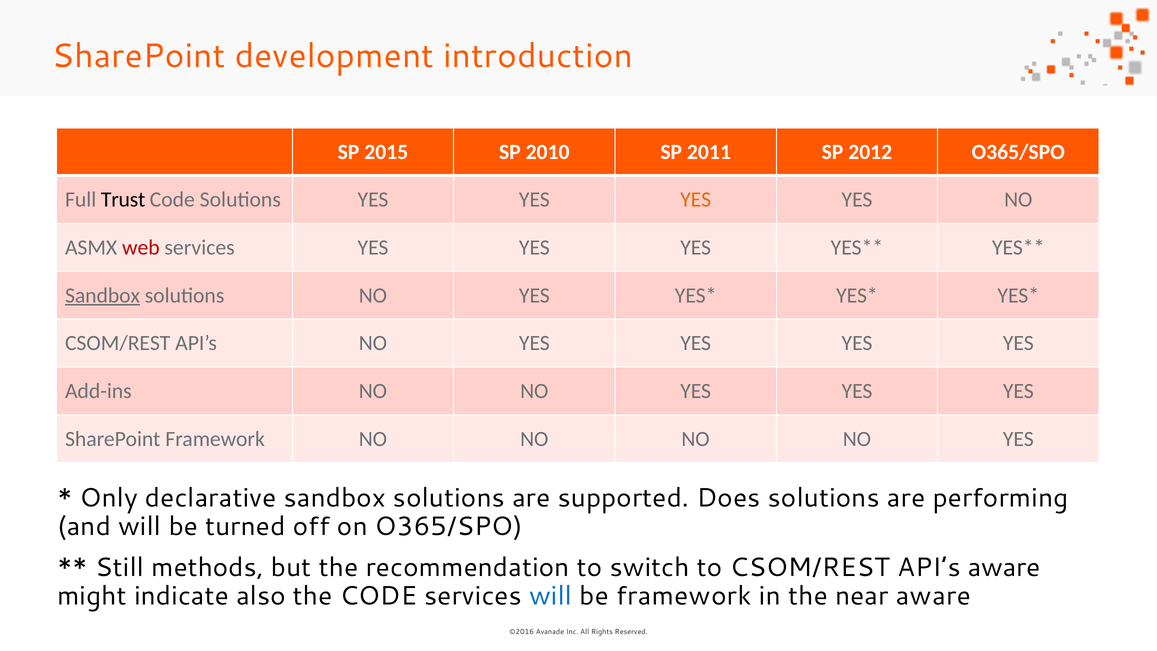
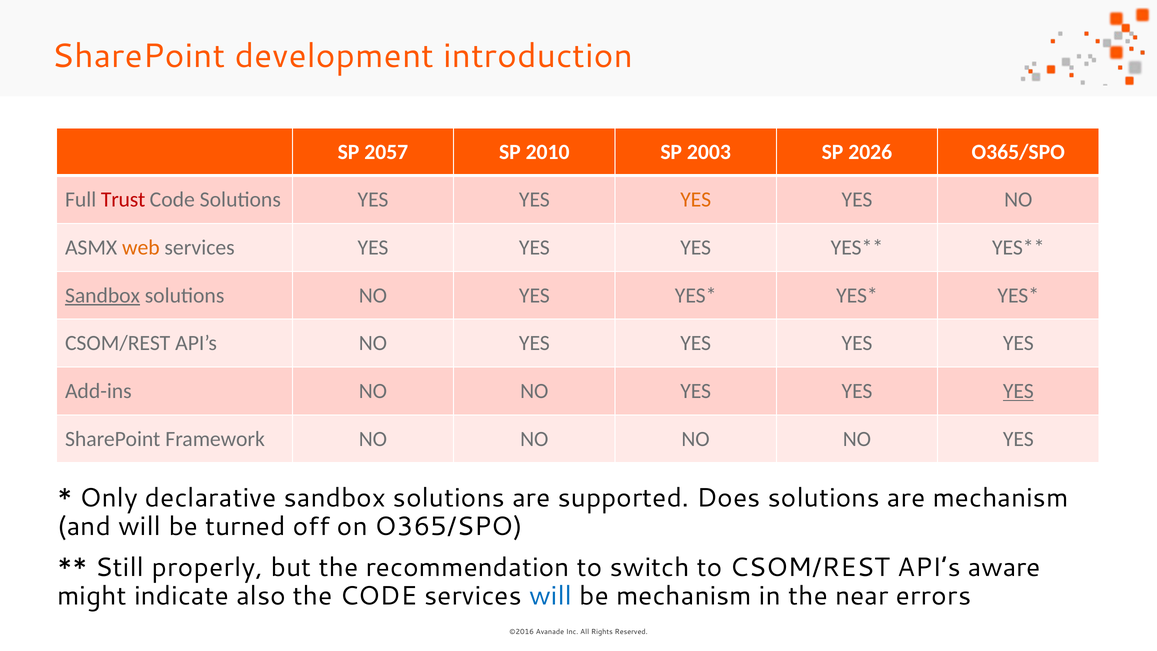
2015: 2015 -> 2057 (386, 152)
2011: 2011 -> 2003 (709, 152)
2012: 2012 -> 2026 (870, 152)
Trust colour: black -> red (123, 200)
web colour: red -> orange (141, 248)
YES underline: none -> present (1018, 391)
are performing: performing -> mechanism (1001, 498)
methods: methods -> properly (207, 567)
be framework: framework -> mechanism (684, 596)
near aware: aware -> errors (933, 596)
